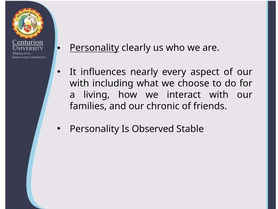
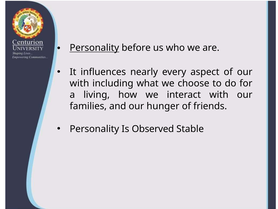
clearly: clearly -> before (136, 48)
chronic: chronic -> hunger (163, 106)
